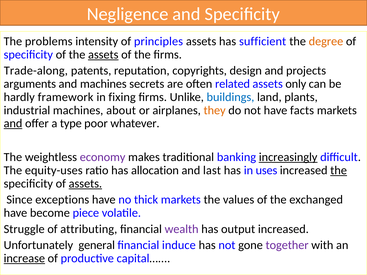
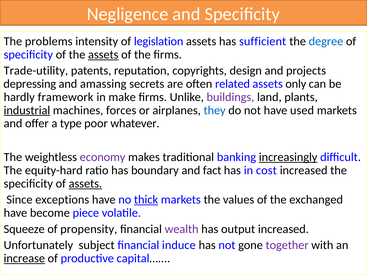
principles: principles -> legislation (159, 41)
degree colour: orange -> blue (326, 41)
Trade-along: Trade-along -> Trade-utility (36, 71)
arguments: arguments -> depressing (30, 84)
and machines: machines -> amassing (103, 84)
fixing: fixing -> make (122, 97)
buildings colour: blue -> purple (230, 97)
industrial underline: none -> present (27, 110)
about: about -> forces (121, 110)
they colour: orange -> blue (215, 110)
facts: facts -> used (302, 110)
and underline: present -> none (13, 124)
equity-uses: equity-uses -> equity-hard (54, 170)
allocation: allocation -> boundary (155, 170)
last: last -> fact (212, 170)
uses: uses -> cost (266, 170)
the underline: present -> none (339, 170)
thick underline: none -> present (146, 200)
Struggle: Struggle -> Squeeze (24, 229)
attributing: attributing -> propensity (89, 229)
general: general -> subject (97, 245)
